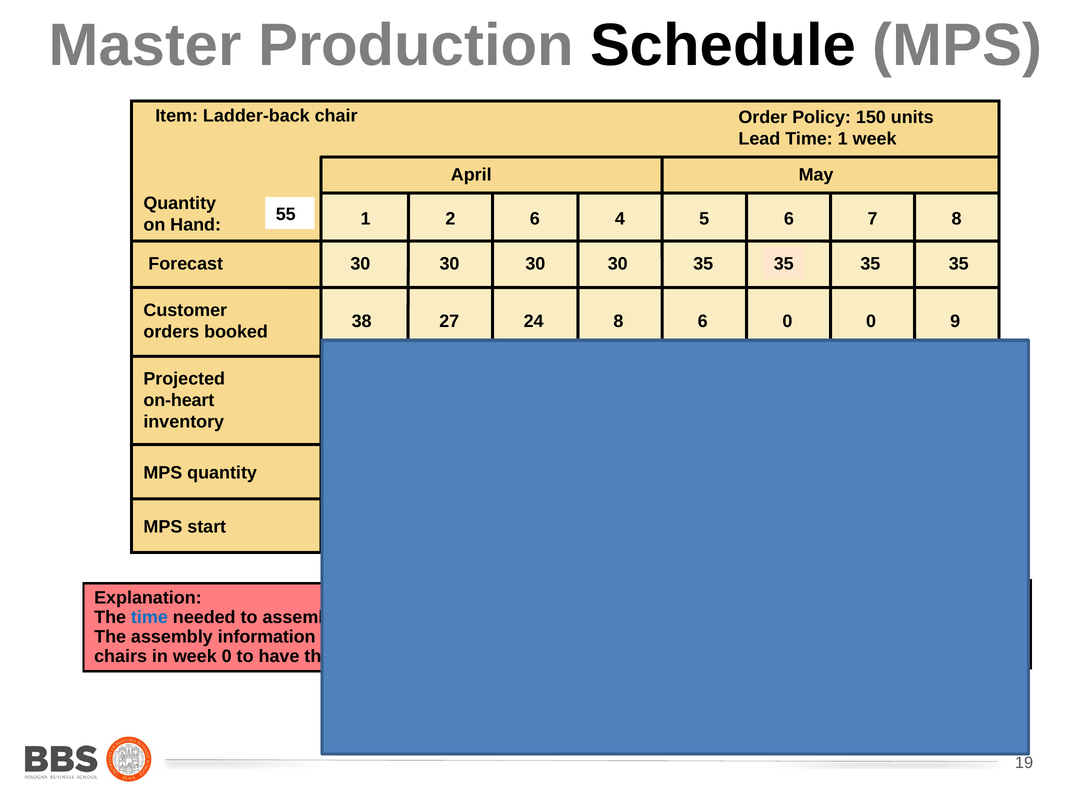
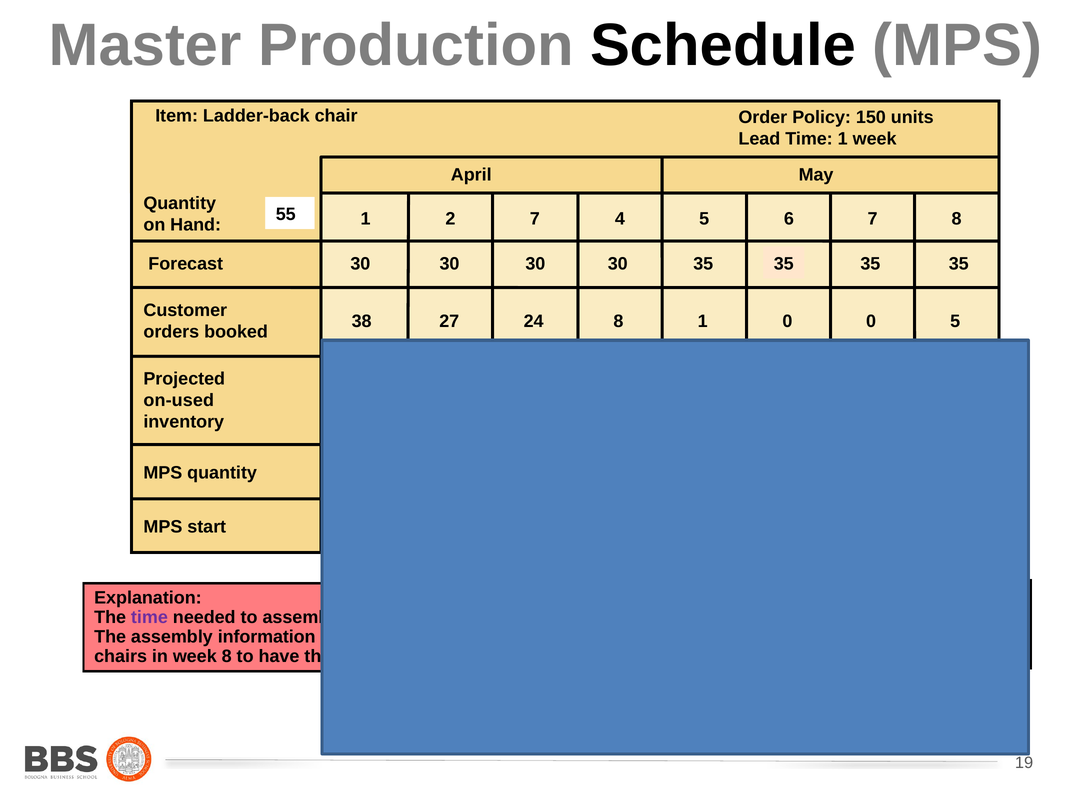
2 6: 6 -> 7 (535, 219)
8 6: 6 -> 1 (703, 321)
0 9: 9 -> 5 (955, 321)
on-heart: on-heart -> on-used (179, 401)
time colour: blue -> purple (149, 618)
week 0: 0 -> 8 (227, 657)
